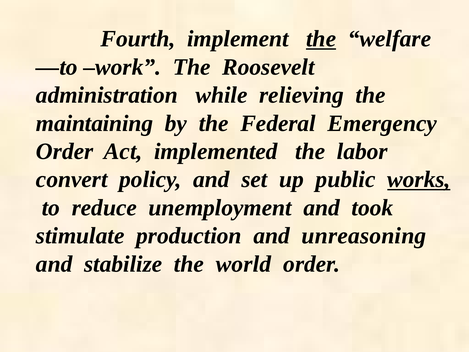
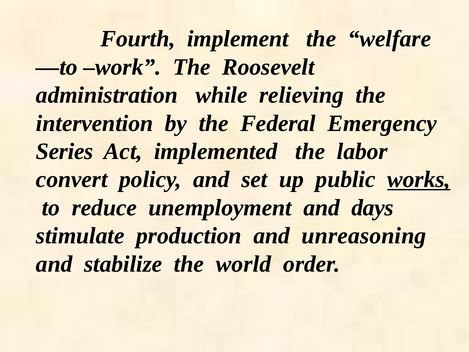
the underline: present -> none (321, 39)
maintaining: maintaining -> intervention (95, 123)
Order: Order -> Series (65, 151)
took: took -> days (373, 208)
